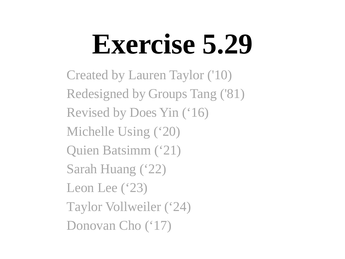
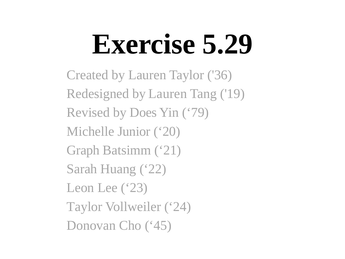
10: 10 -> 36 (220, 75)
Redesigned by Groups: Groups -> Lauren (168, 94)
81: 81 -> 19 (232, 94)
16: 16 -> 79 (196, 112)
Using: Using -> Junior (134, 131)
Quien: Quien -> Graph (83, 150)
17: 17 -> 45 (158, 225)
